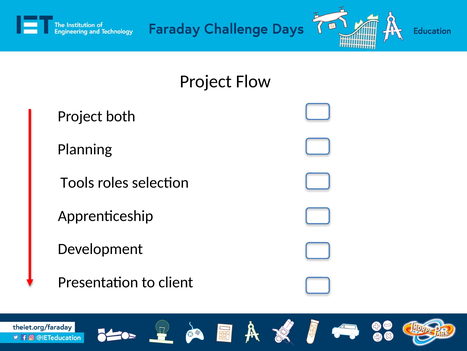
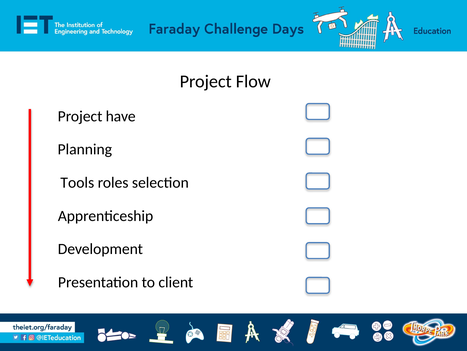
both: both -> have (121, 116)
